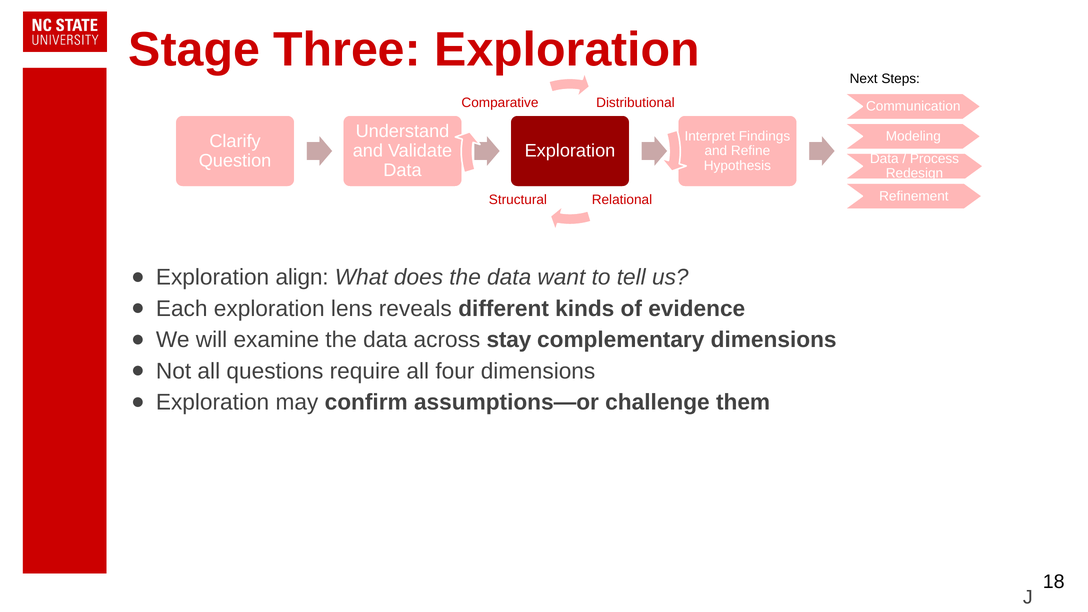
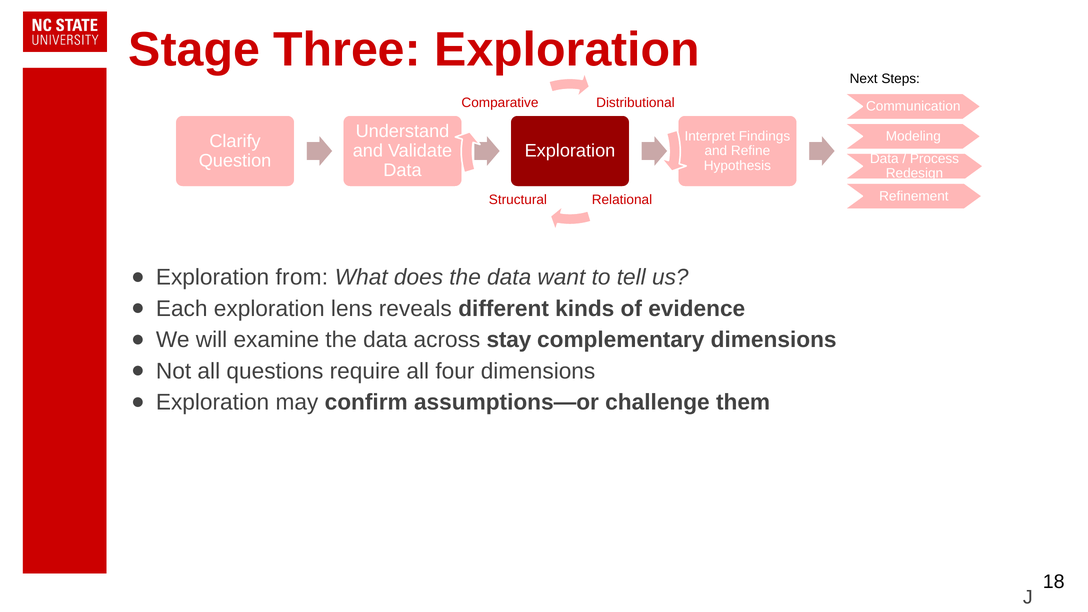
align: align -> from (302, 277)
